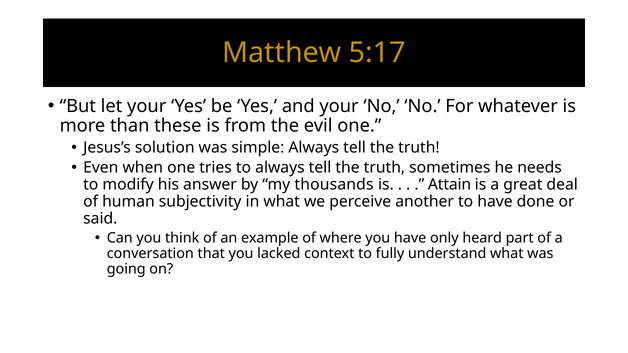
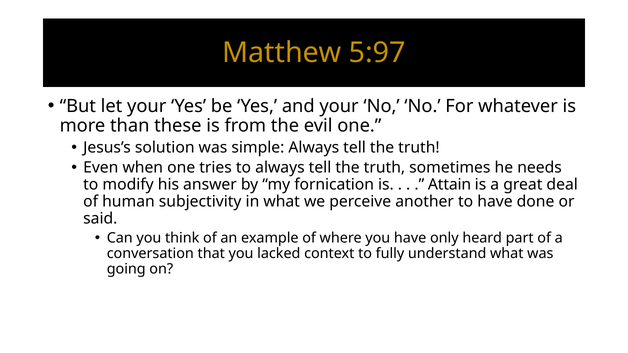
5:17: 5:17 -> 5:97 (377, 53)
thousands: thousands -> fornication (334, 185)
